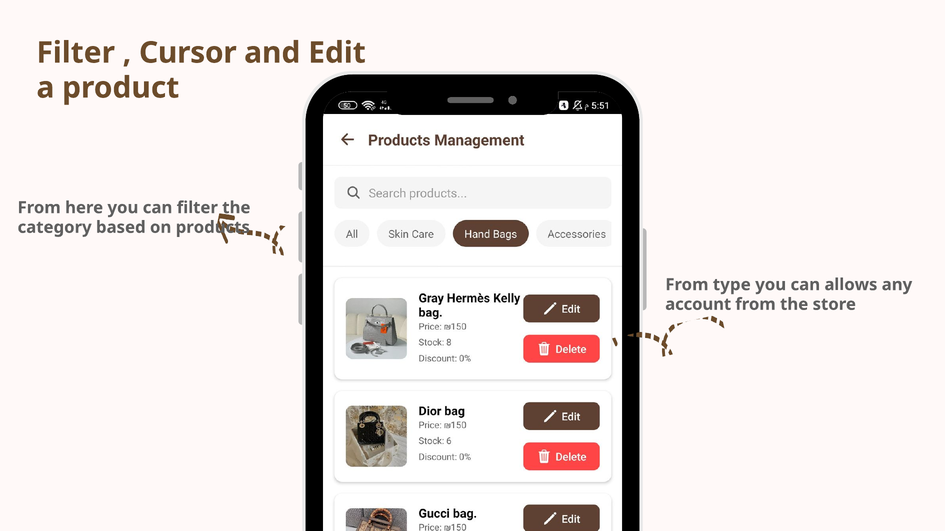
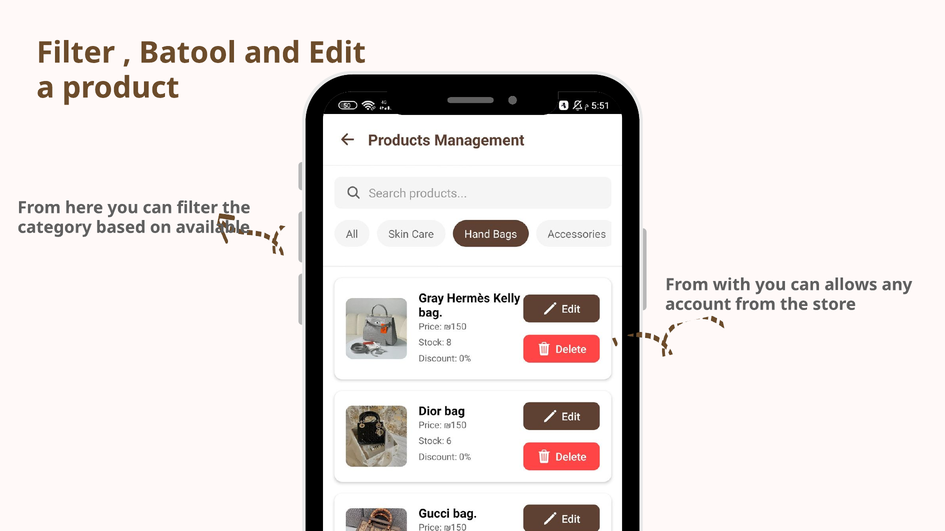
Cursor: Cursor -> Batool (188, 53)
products: products -> available (213, 228)
type: type -> with (732, 285)
